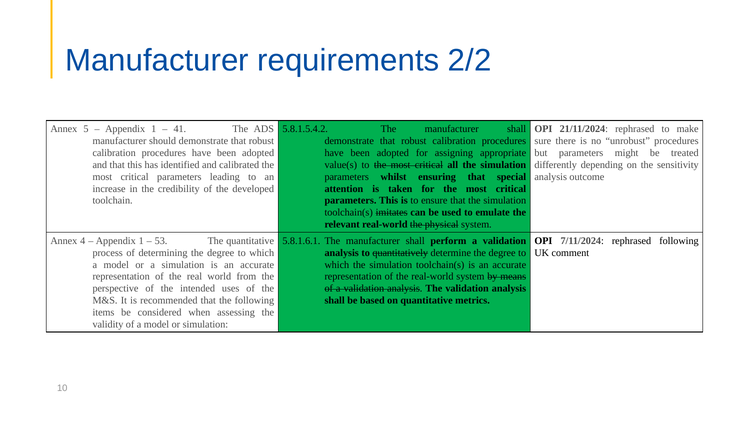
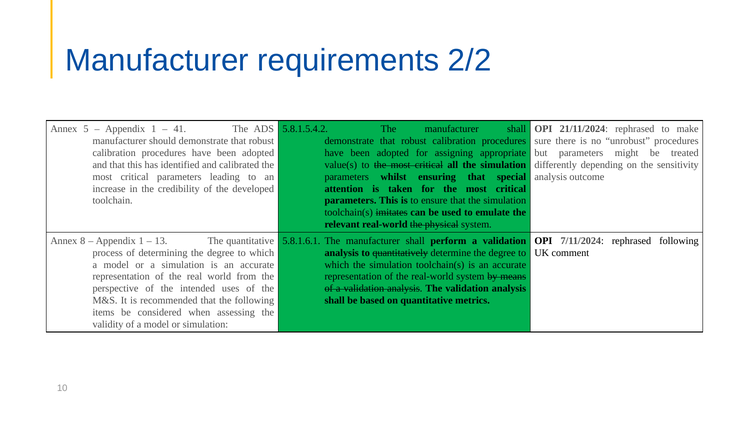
4: 4 -> 8 (83, 241)
53: 53 -> 13 (161, 241)
